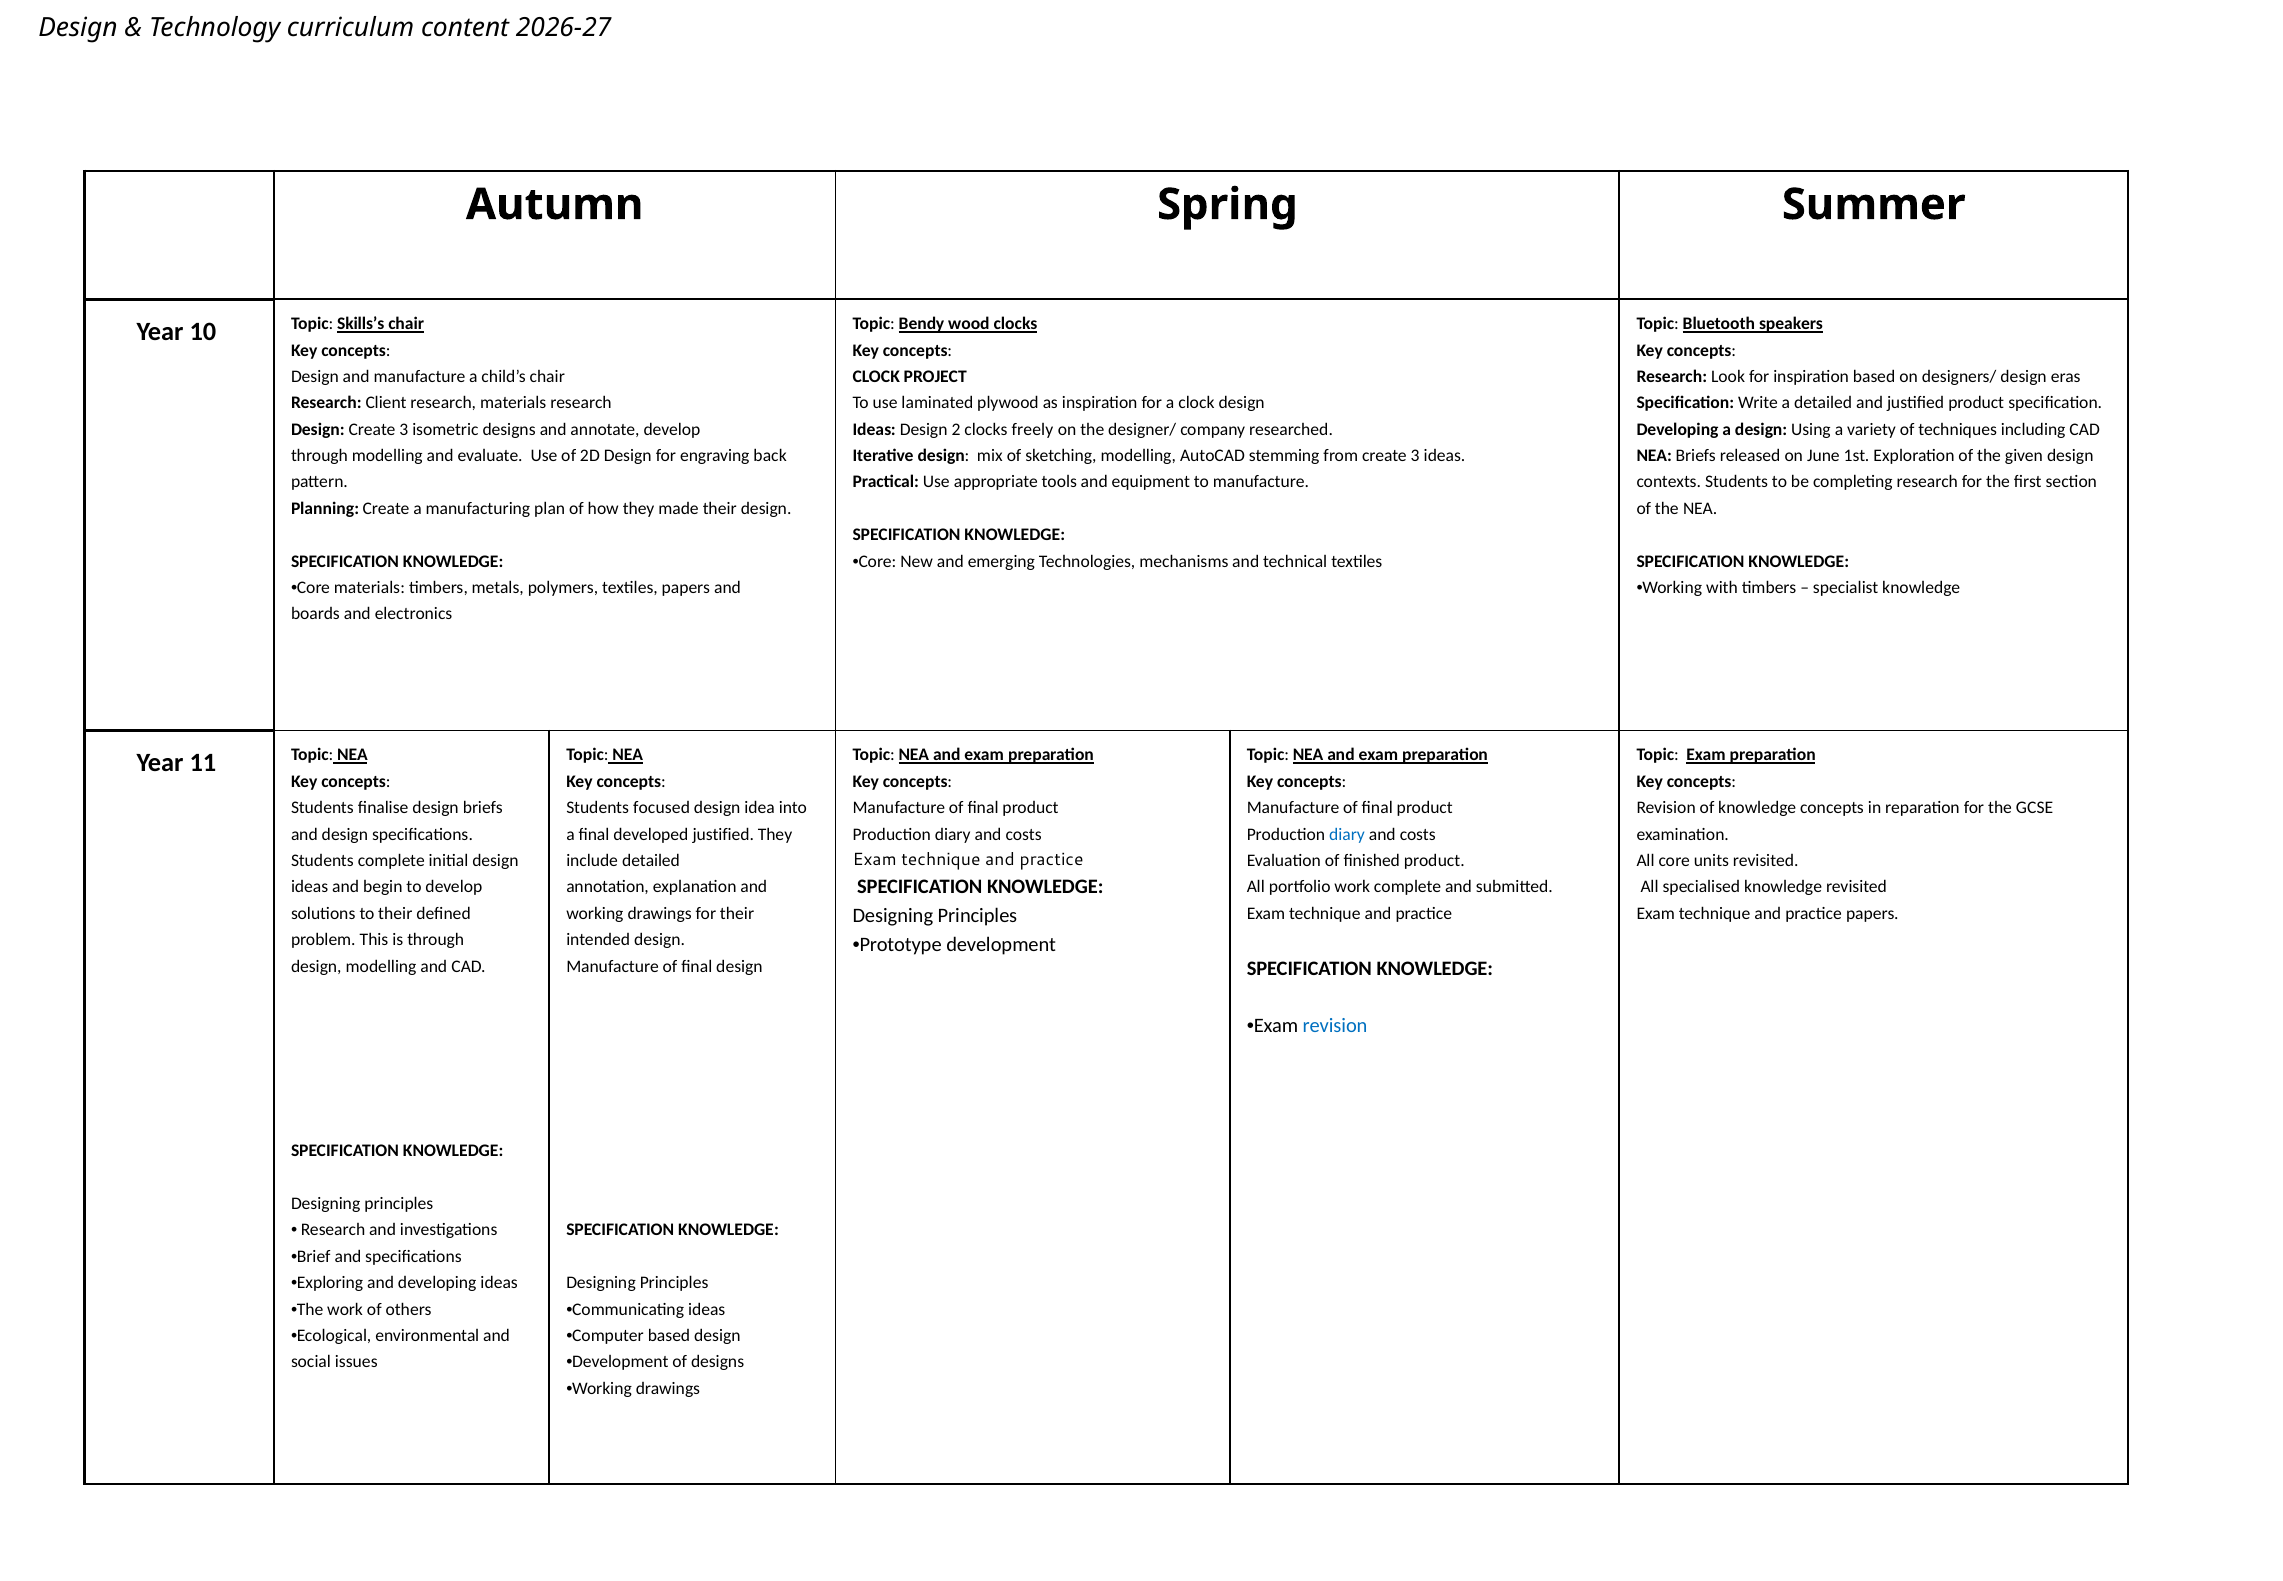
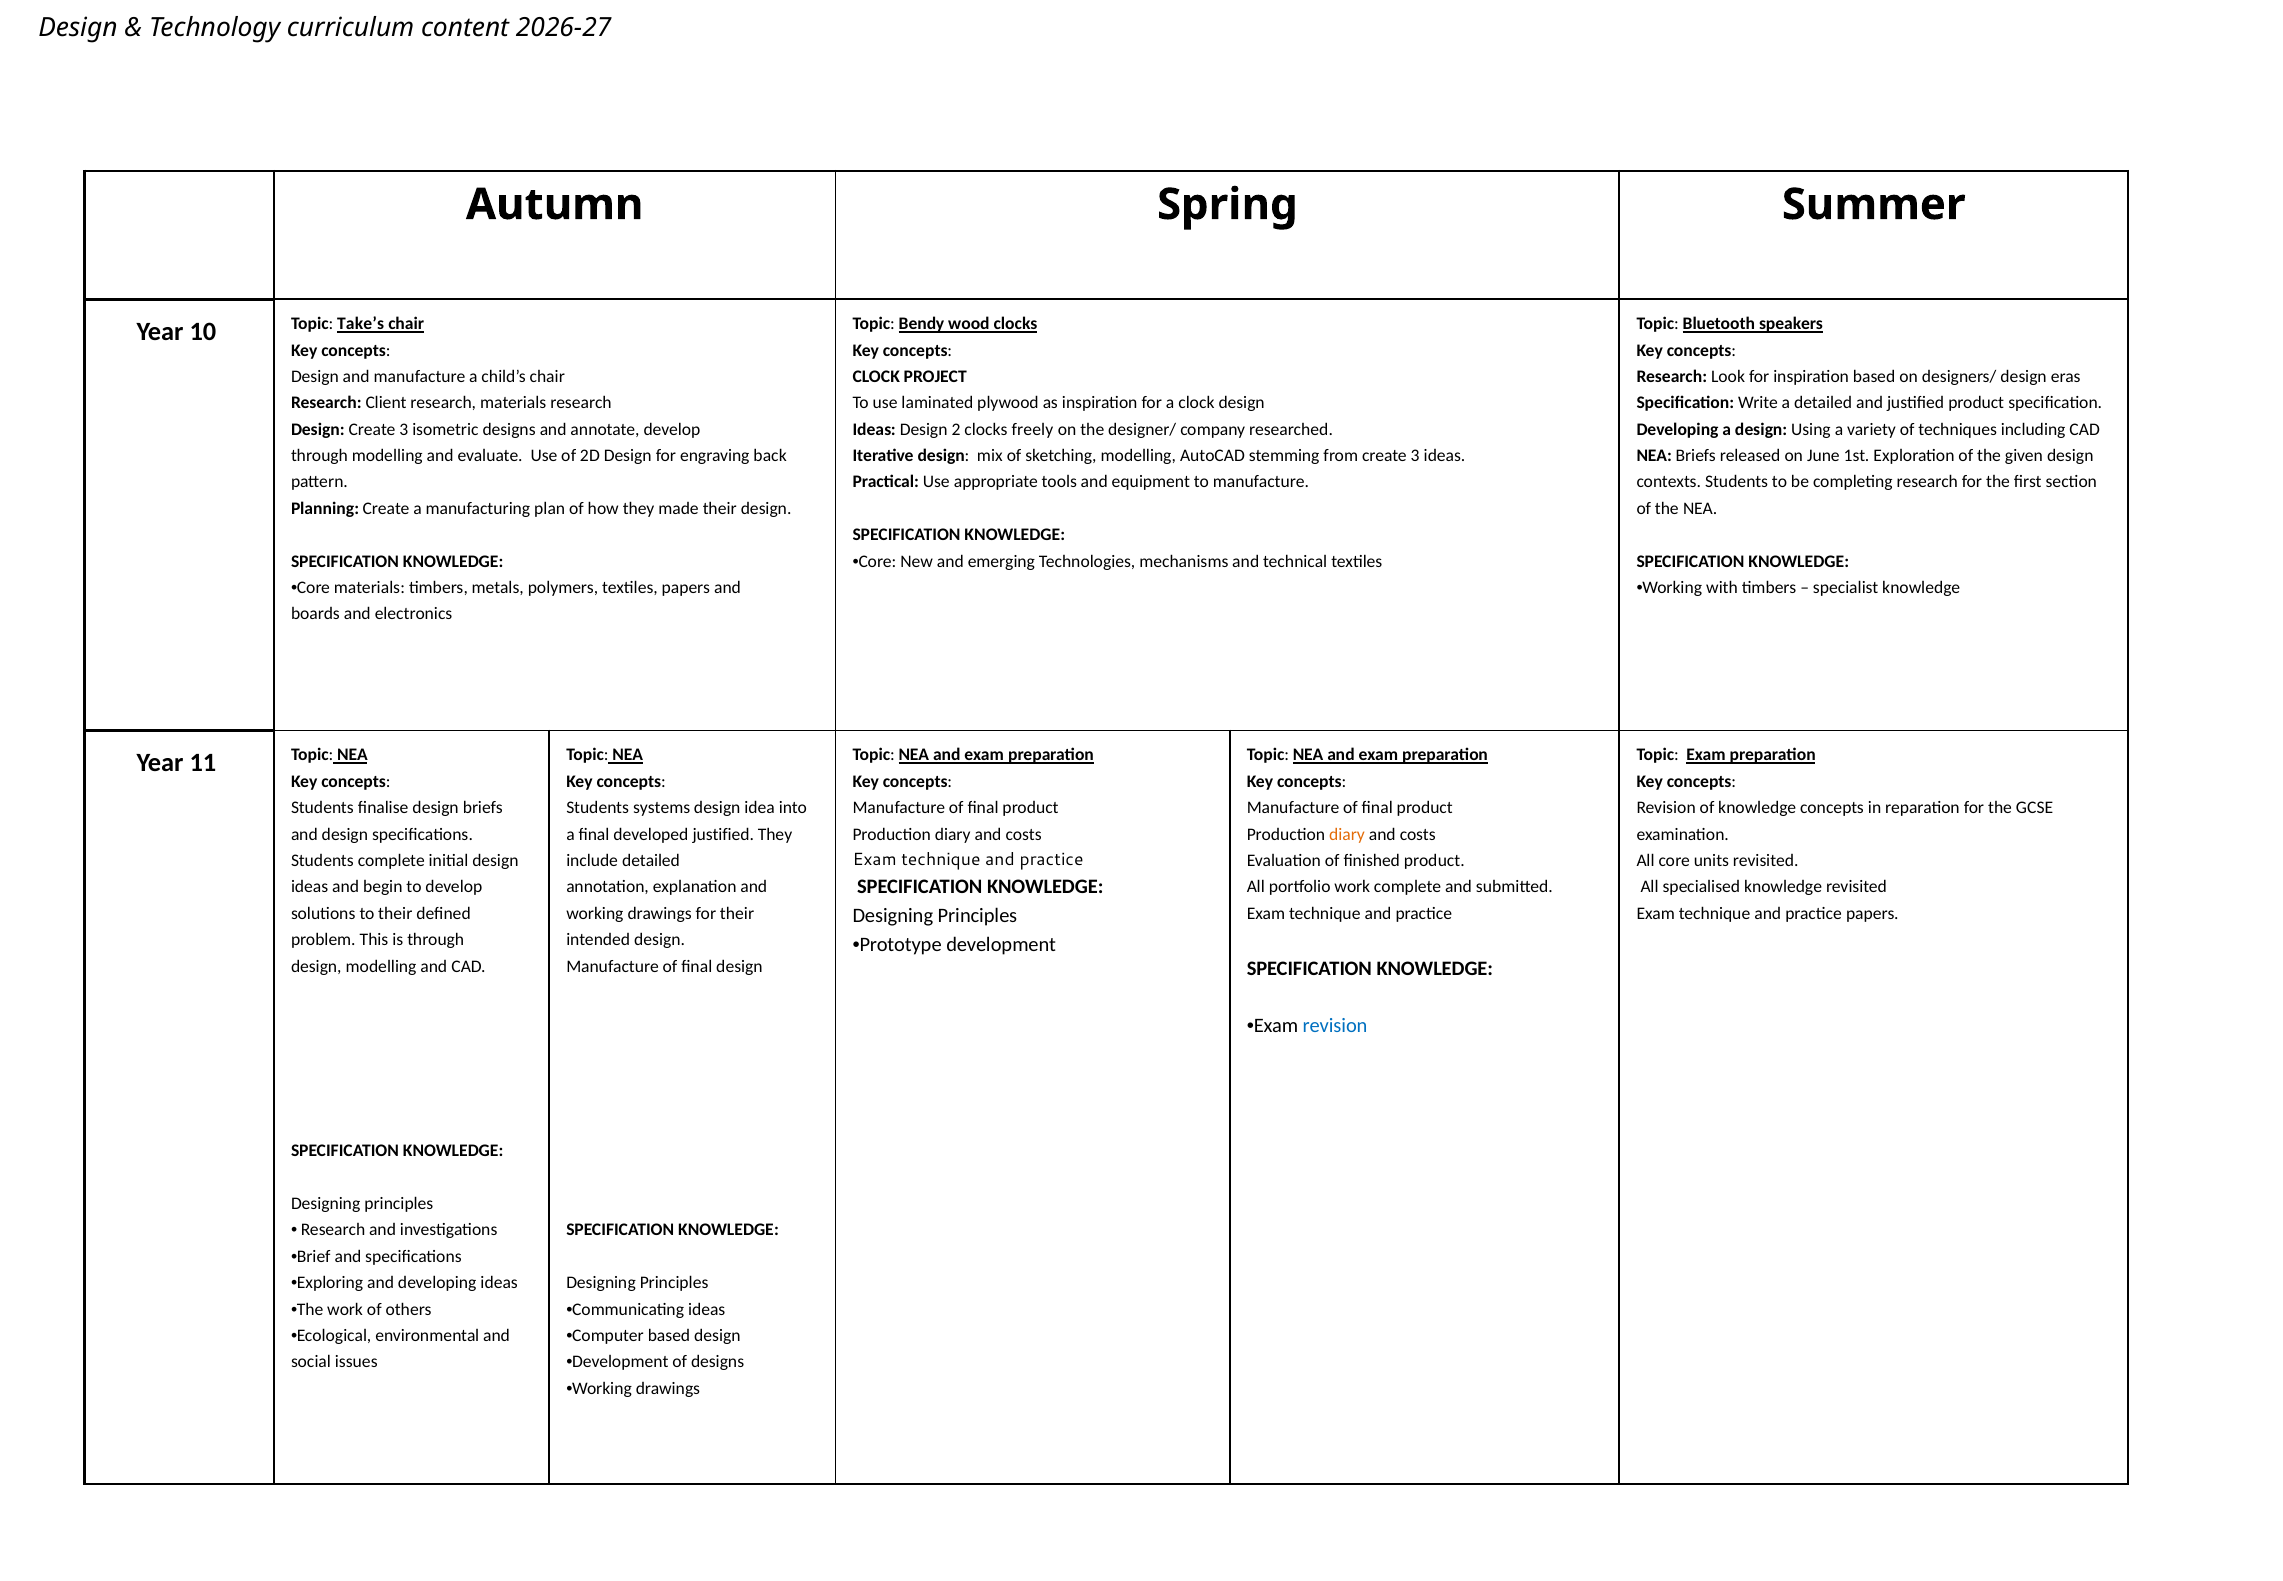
Skills’s: Skills’s -> Take’s (361, 324)
focused: focused -> systems (662, 808)
diary colour: blue -> orange (1347, 834)
